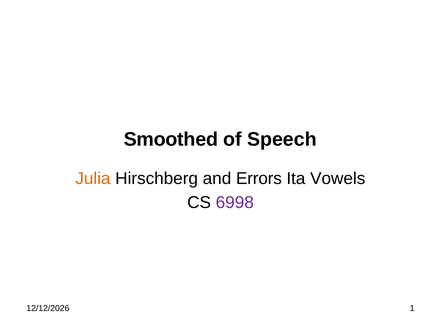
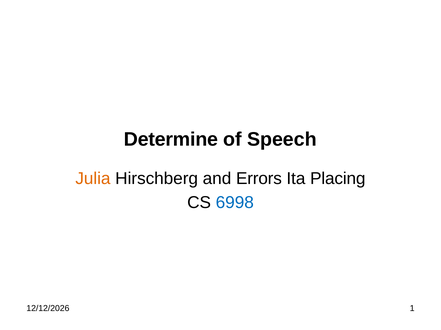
Smoothed: Smoothed -> Determine (171, 140)
Vowels: Vowels -> Placing (338, 179)
6998 colour: purple -> blue (235, 203)
